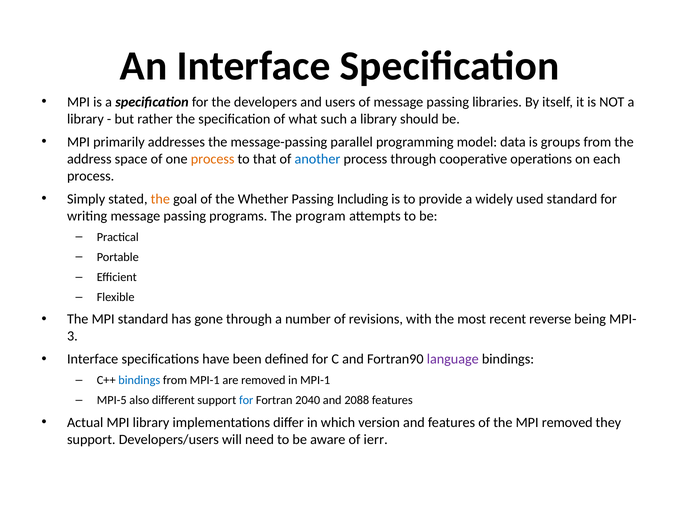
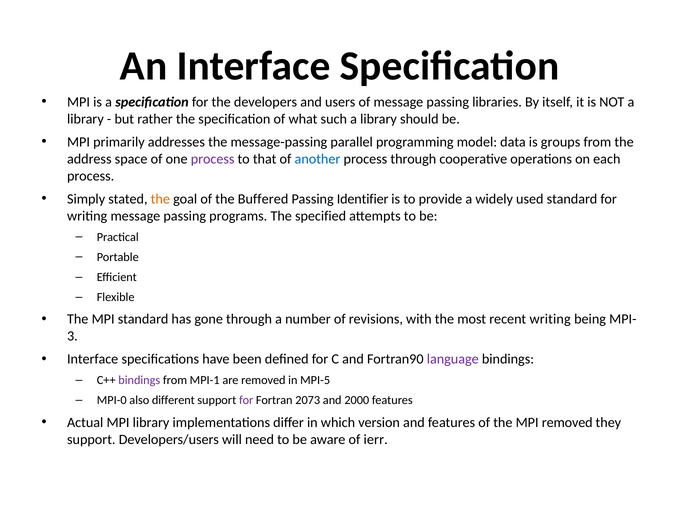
process colour: orange -> purple (213, 159)
Whether: Whether -> Buffered (263, 199)
Including: Including -> Identifier (363, 199)
program: program -> specified (321, 216)
recent reverse: reverse -> writing (550, 319)
bindings colour: blue -> purple (139, 380)
in MPI-1: MPI-1 -> MPI-5 (315, 380)
MPI-5: MPI-5 -> MPI-0 (112, 400)
for colour: blue -> purple (246, 400)
2040: 2040 -> 2073 (308, 400)
2088: 2088 -> 2000 (357, 400)
